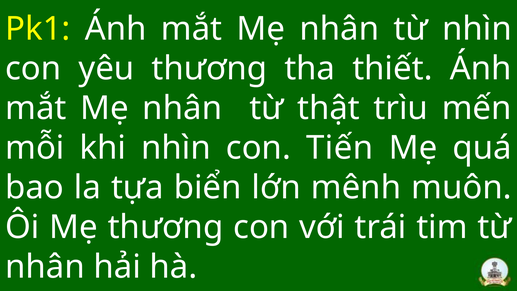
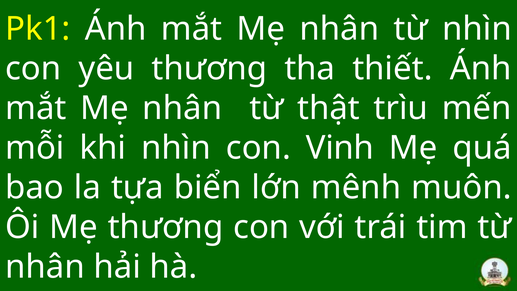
Tiến: Tiến -> Vinh (340, 148)
